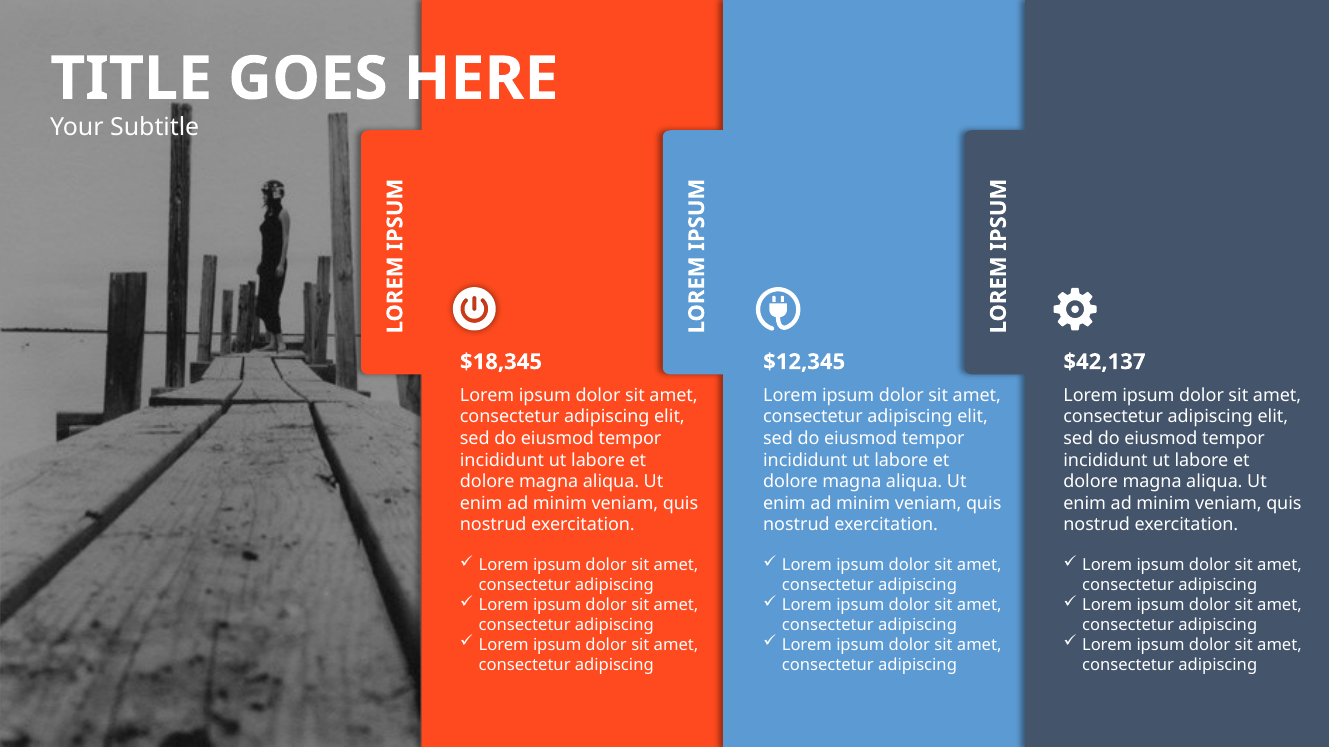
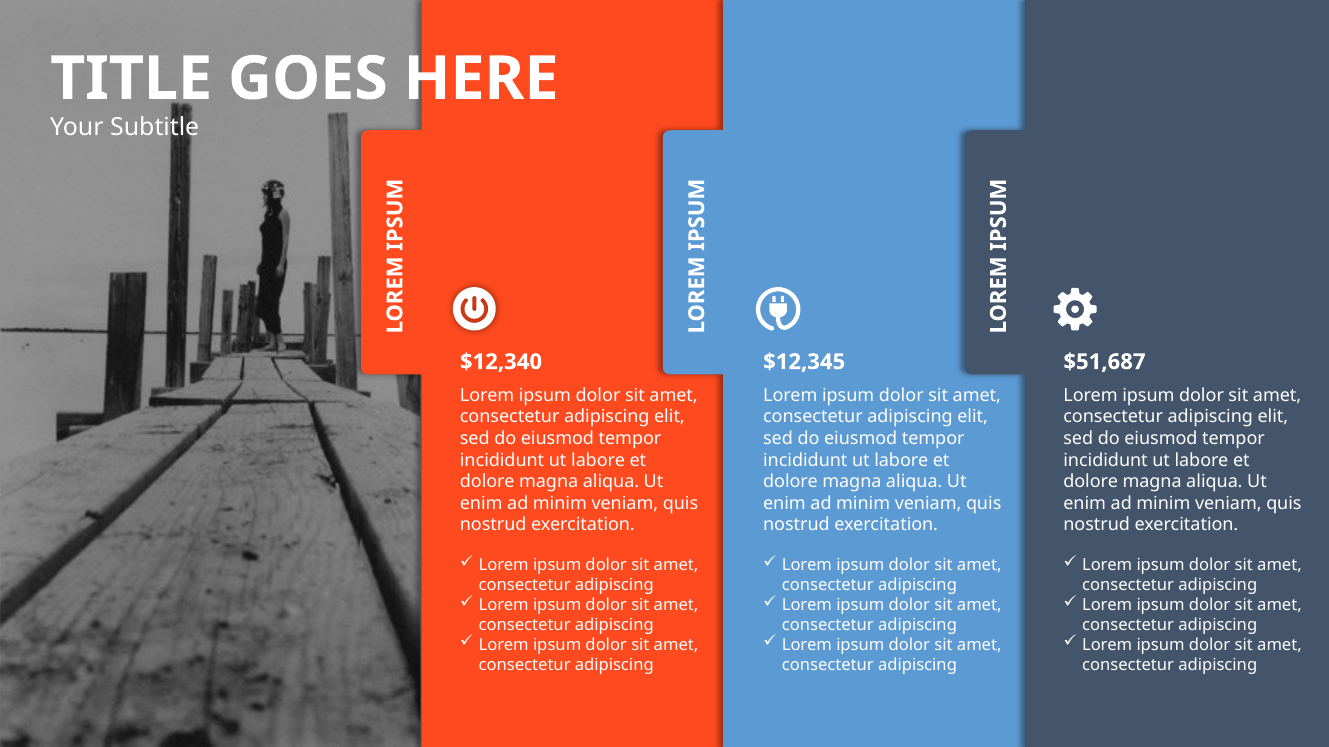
$18,345: $18,345 -> $12,340 (501, 362)
$42,137: $42,137 -> $51,687 (1104, 362)
